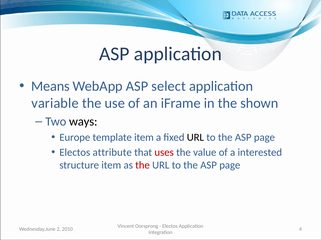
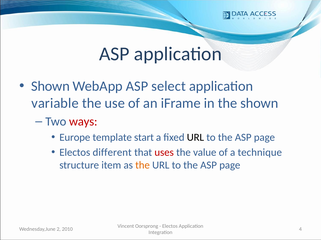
Means: Means -> Shown (50, 86)
ways colour: black -> red (83, 122)
template item: item -> start (144, 138)
attribute: attribute -> different (112, 153)
interested: interested -> technique (260, 153)
the colour: red -> orange (143, 166)
